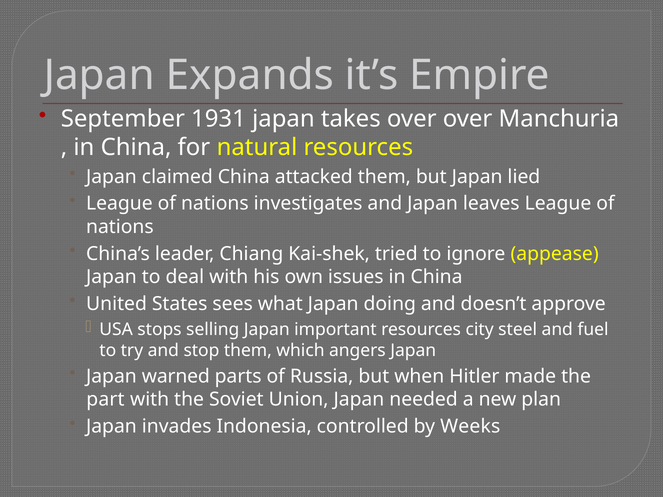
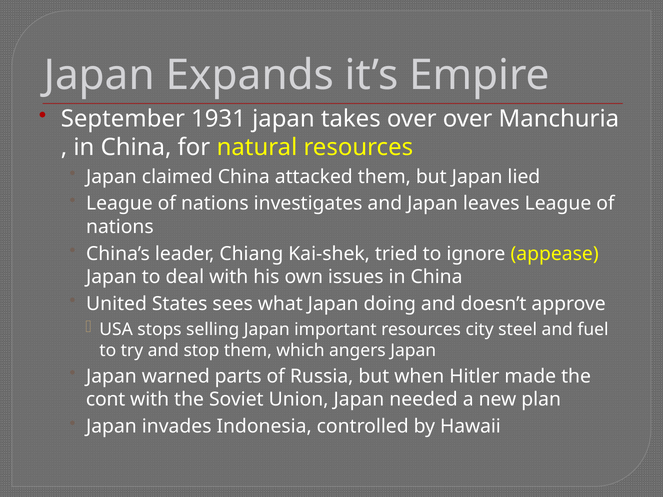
part: part -> cont (106, 400)
Weeks: Weeks -> Hawaii (470, 426)
